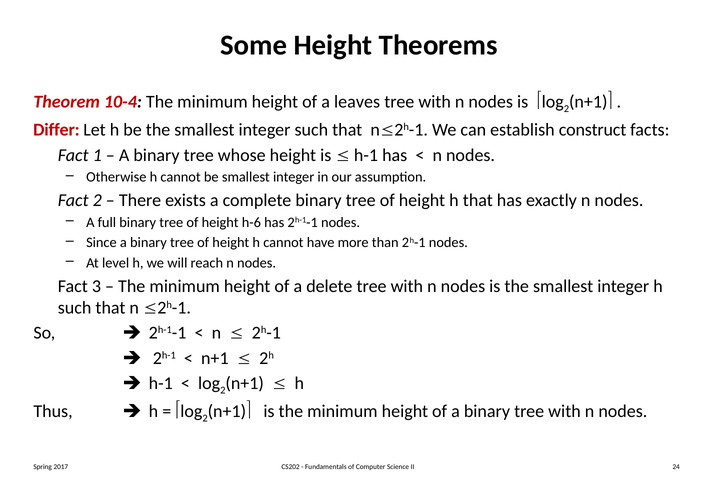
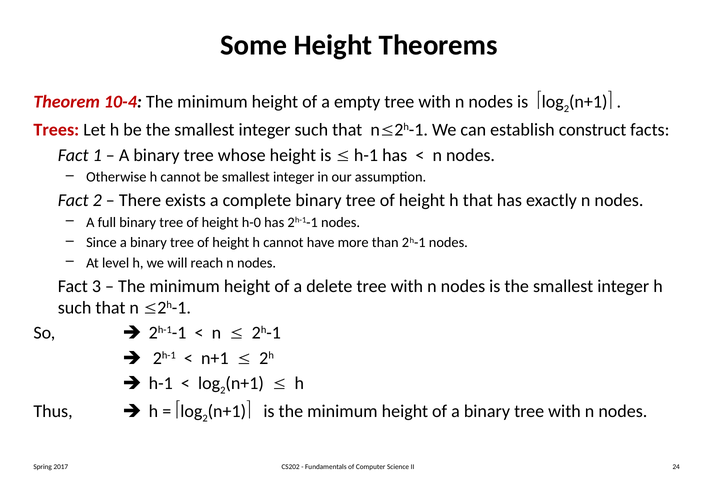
leaves: leaves -> empty (357, 102)
Differ: Differ -> Trees (56, 130)
h-6: h-6 -> h-0 (251, 223)
